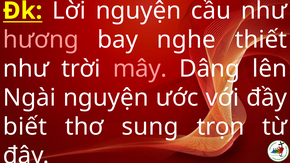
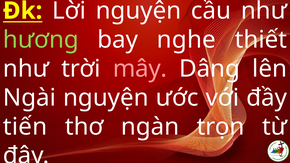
hương colour: pink -> light green (41, 40)
biết: biết -> tiến (25, 127)
sung: sung -> ngàn (150, 127)
